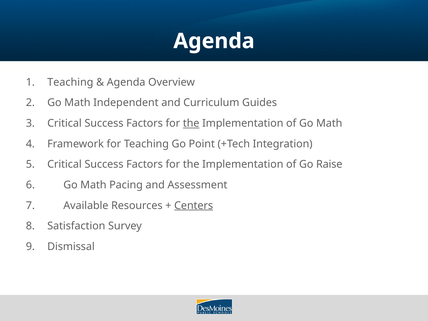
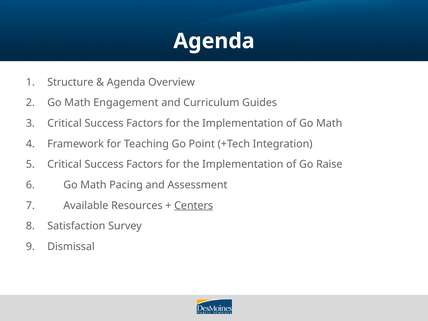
1 Teaching: Teaching -> Structure (70, 82)
Independent: Independent -> Engagement (126, 103)
the underline: present -> none (191, 123)
